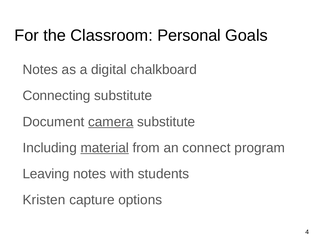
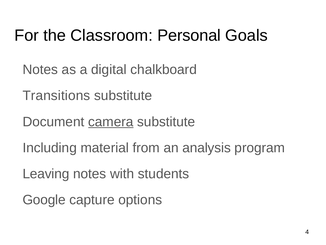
Connecting: Connecting -> Transitions (56, 96)
material underline: present -> none (105, 148)
connect: connect -> analysis (207, 148)
Kristen: Kristen -> Google (44, 199)
